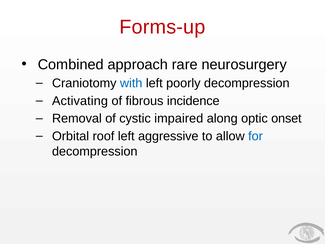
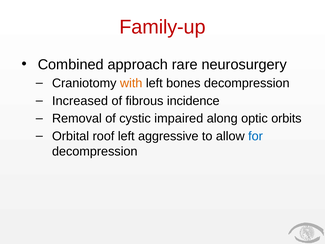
Forms-up: Forms-up -> Family-up (163, 27)
with colour: blue -> orange (131, 83)
poorly: poorly -> bones (183, 83)
Activating: Activating -> Increased (80, 101)
onset: onset -> orbits (286, 118)
